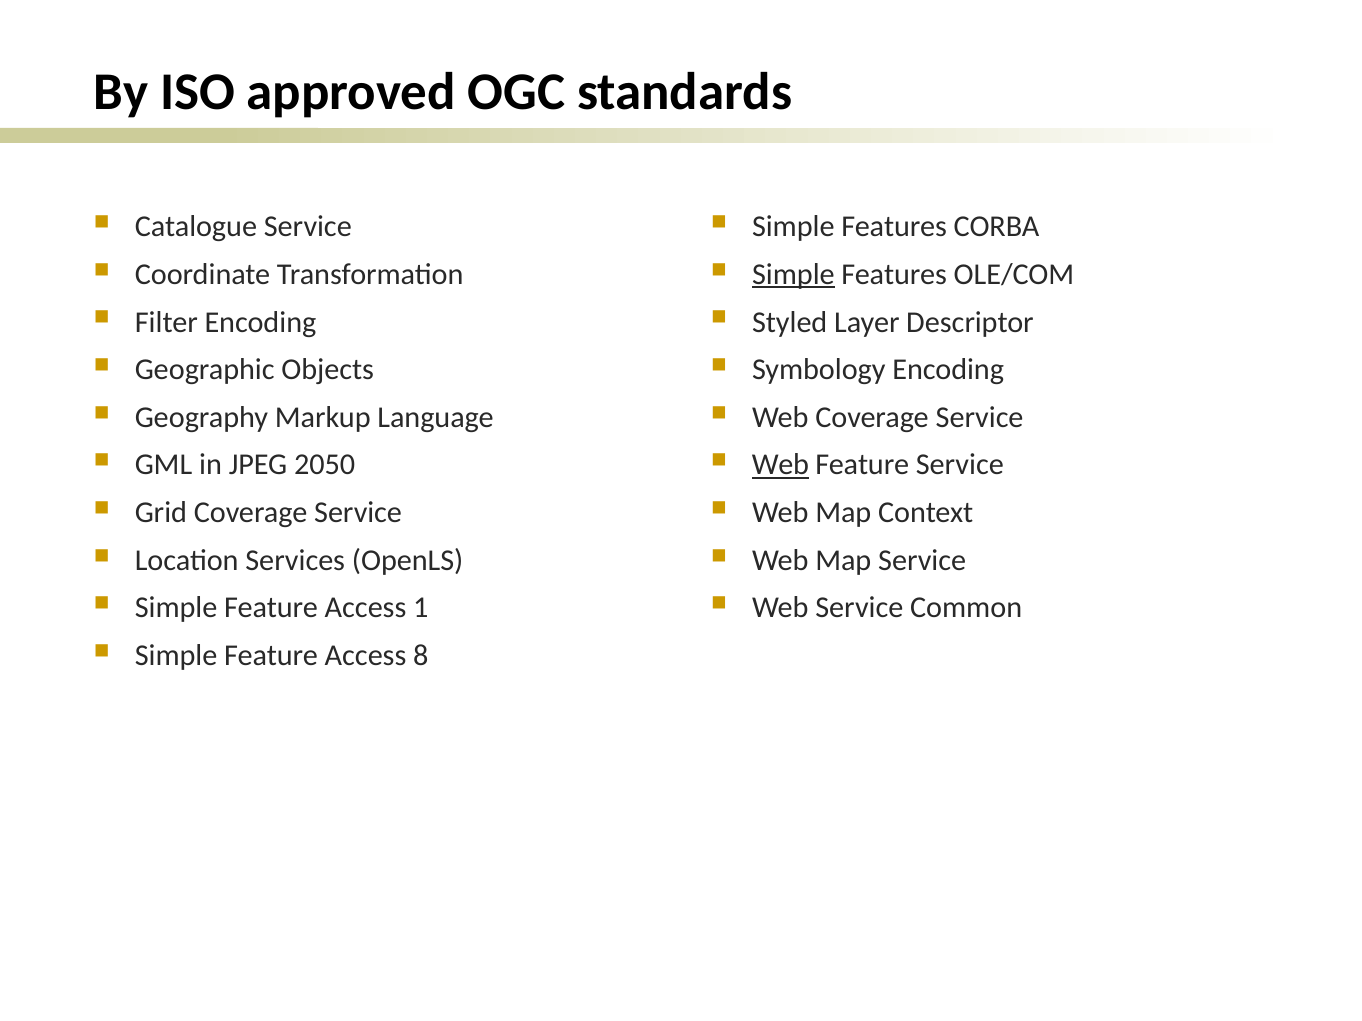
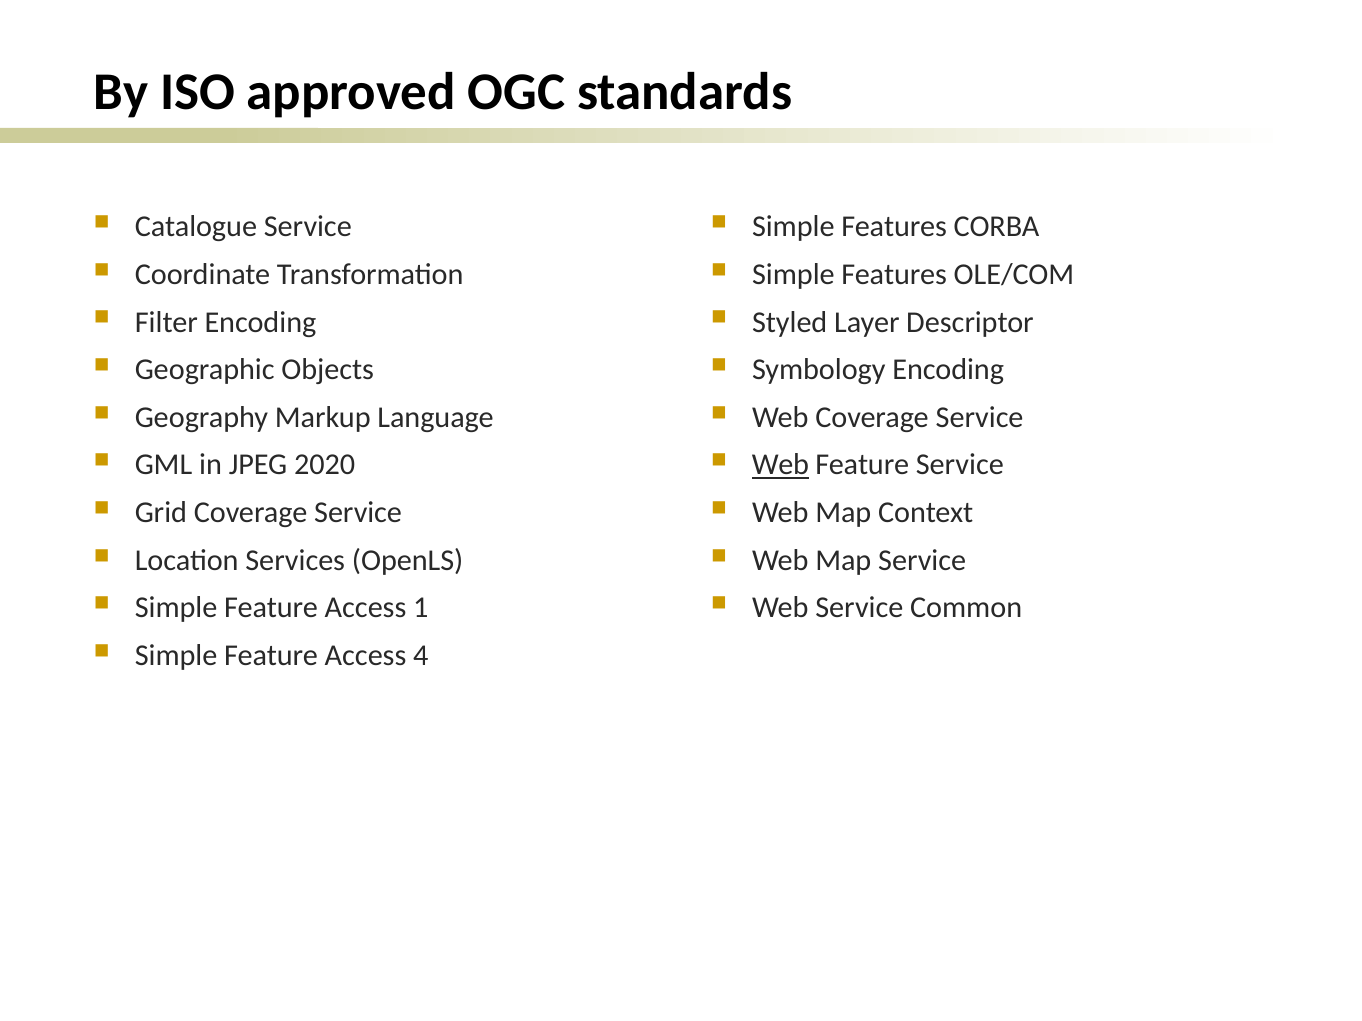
Simple underline: present -> none (793, 275)
2050: 2050 -> 2020 (325, 465)
8: 8 -> 4 (421, 656)
